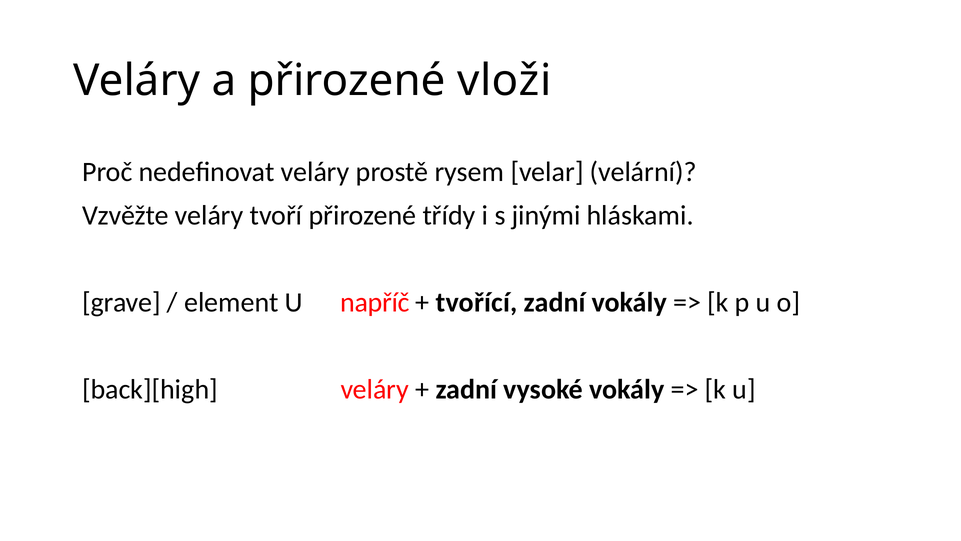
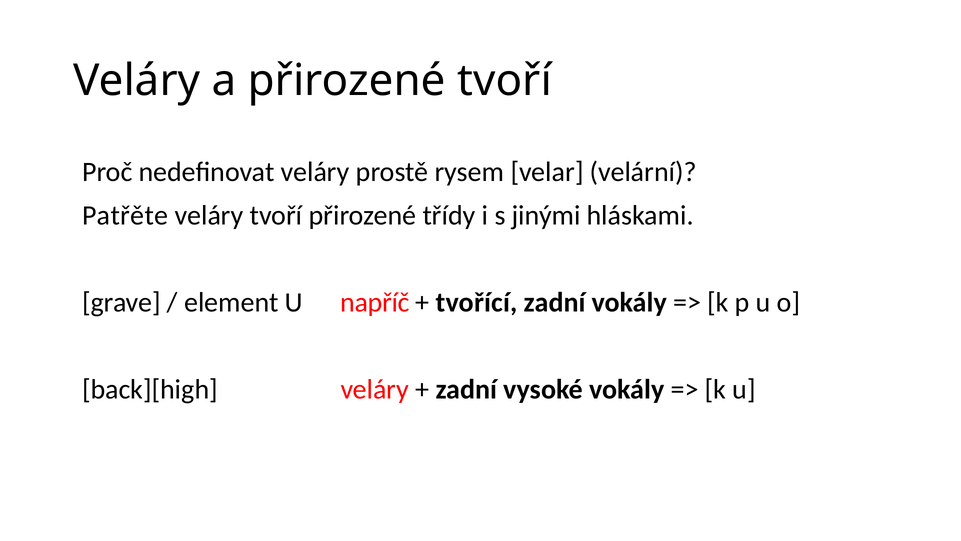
přirozené vloži: vloži -> tvoří (505, 81)
Vzvěžte: Vzvěžte -> Patřěte (125, 215)
